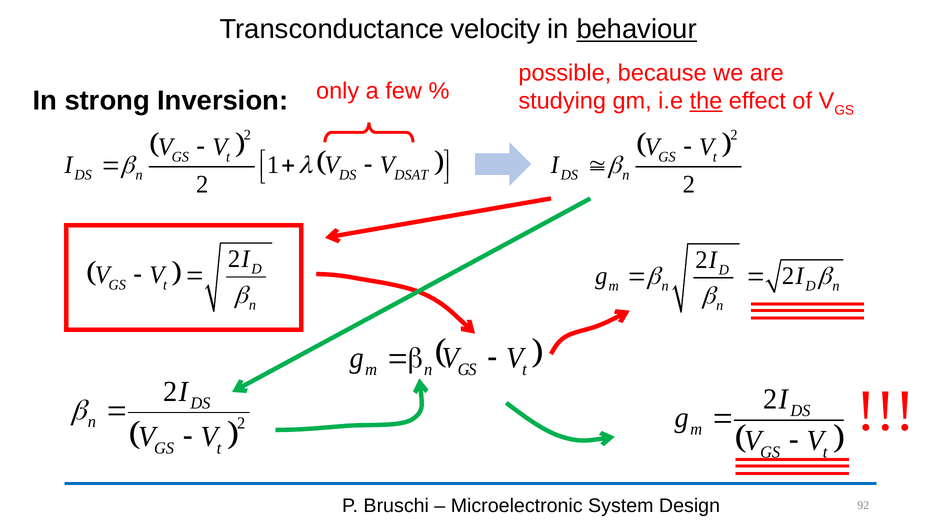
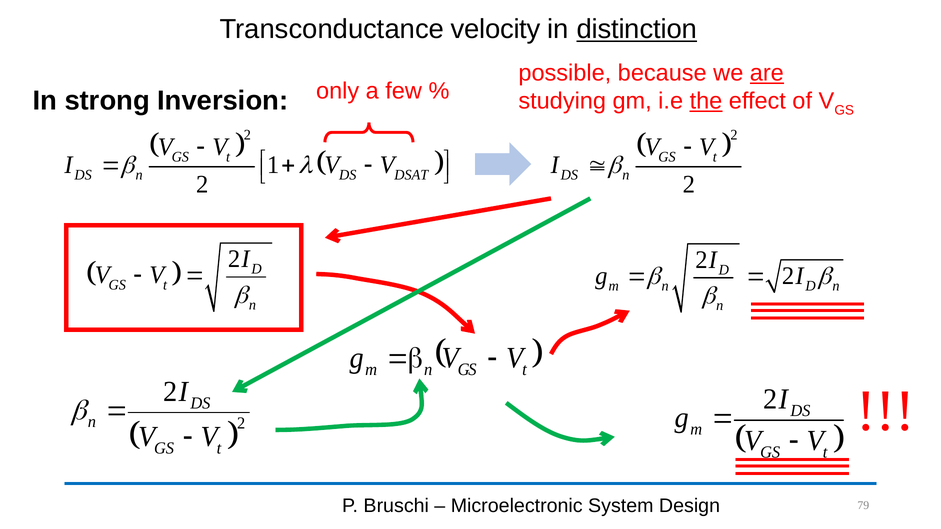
behaviour: behaviour -> distinction (637, 29)
are underline: none -> present (767, 73)
92: 92 -> 79 (863, 505)
